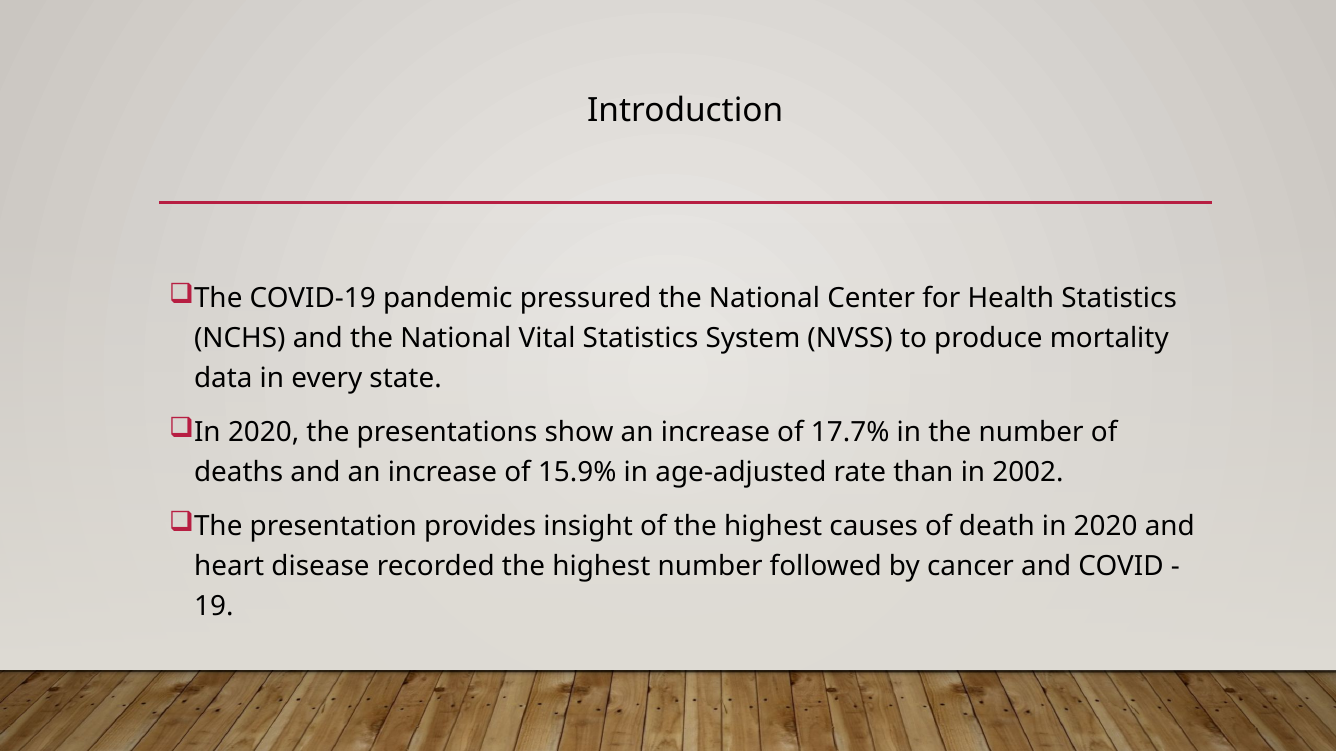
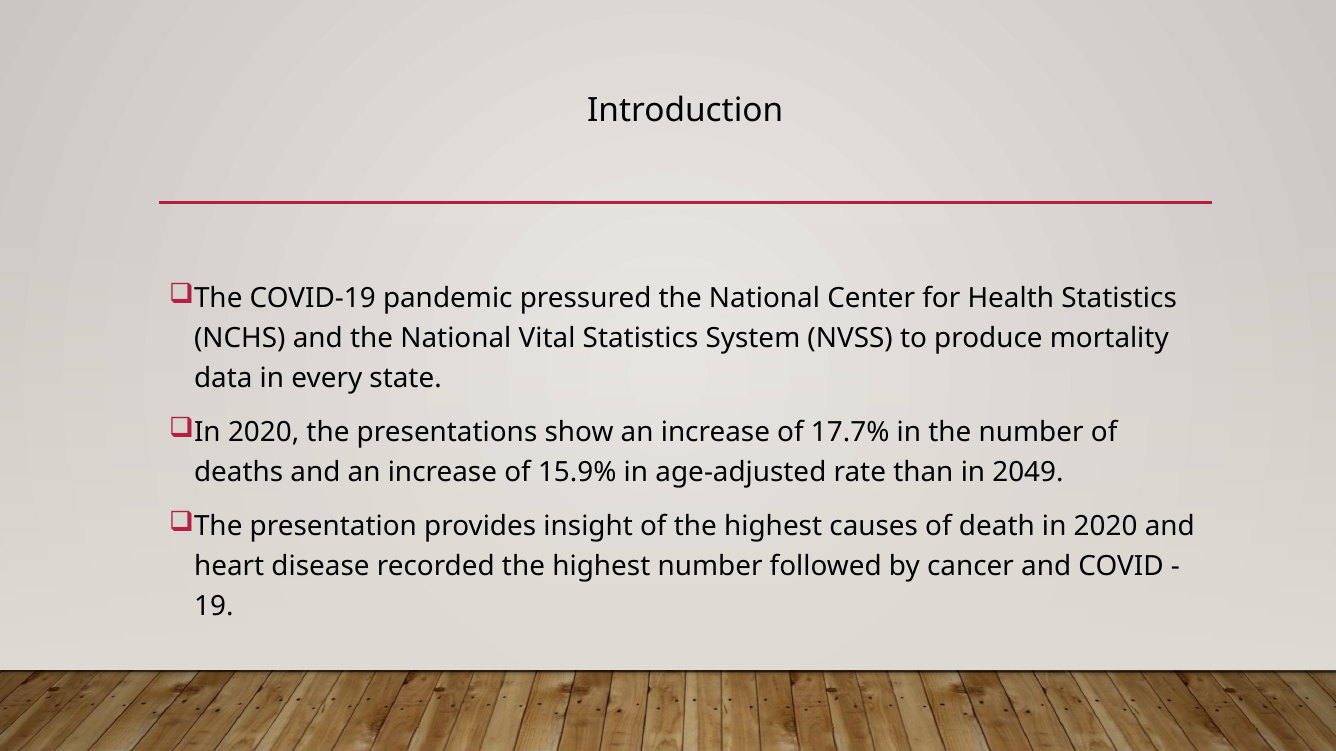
2002: 2002 -> 2049 (1028, 473)
